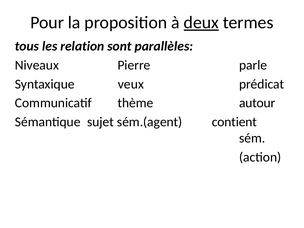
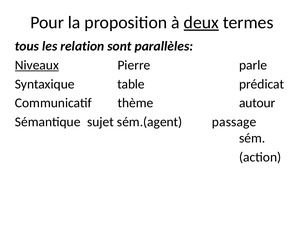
Niveaux underline: none -> present (37, 65)
veux: veux -> table (131, 84)
contient: contient -> passage (234, 122)
